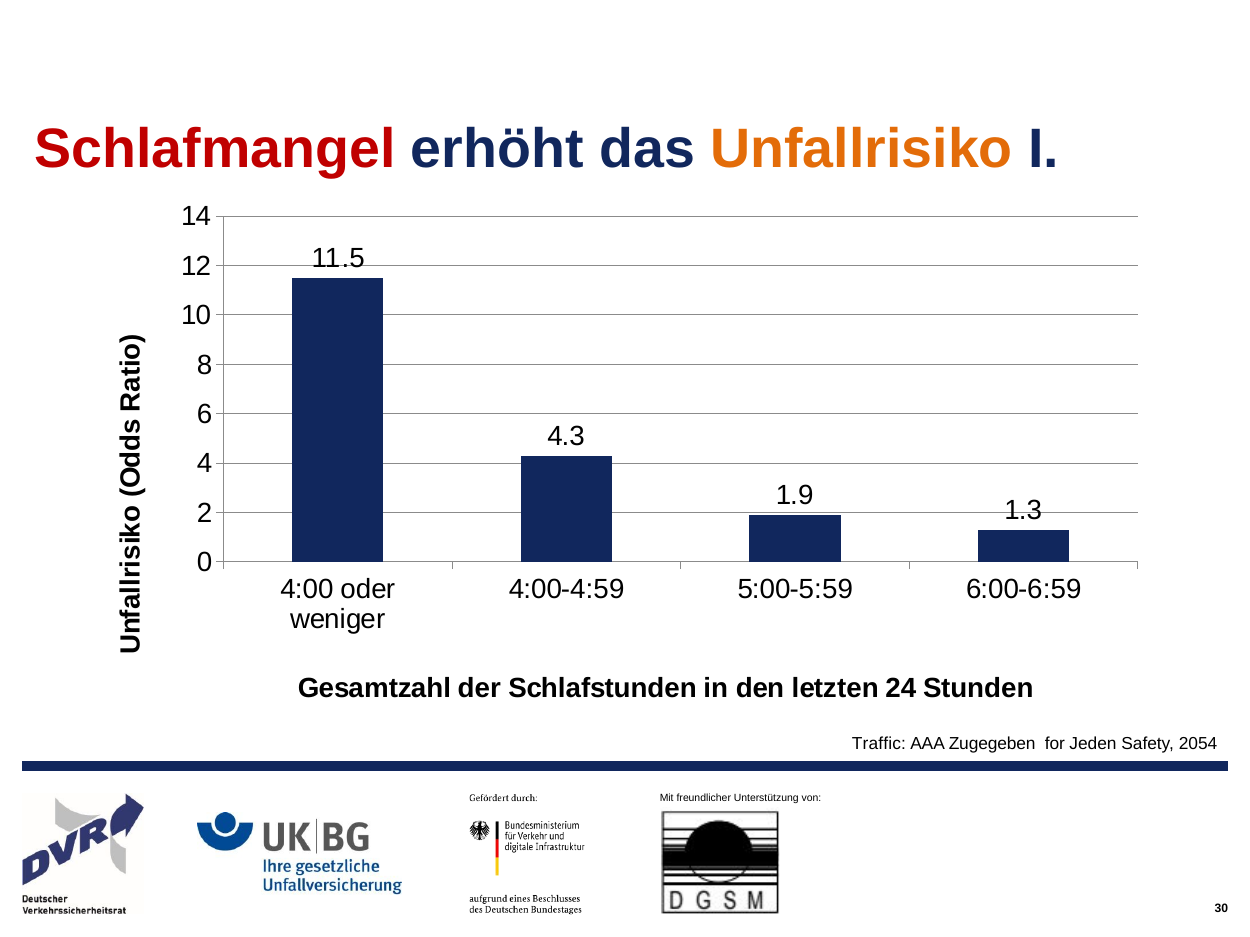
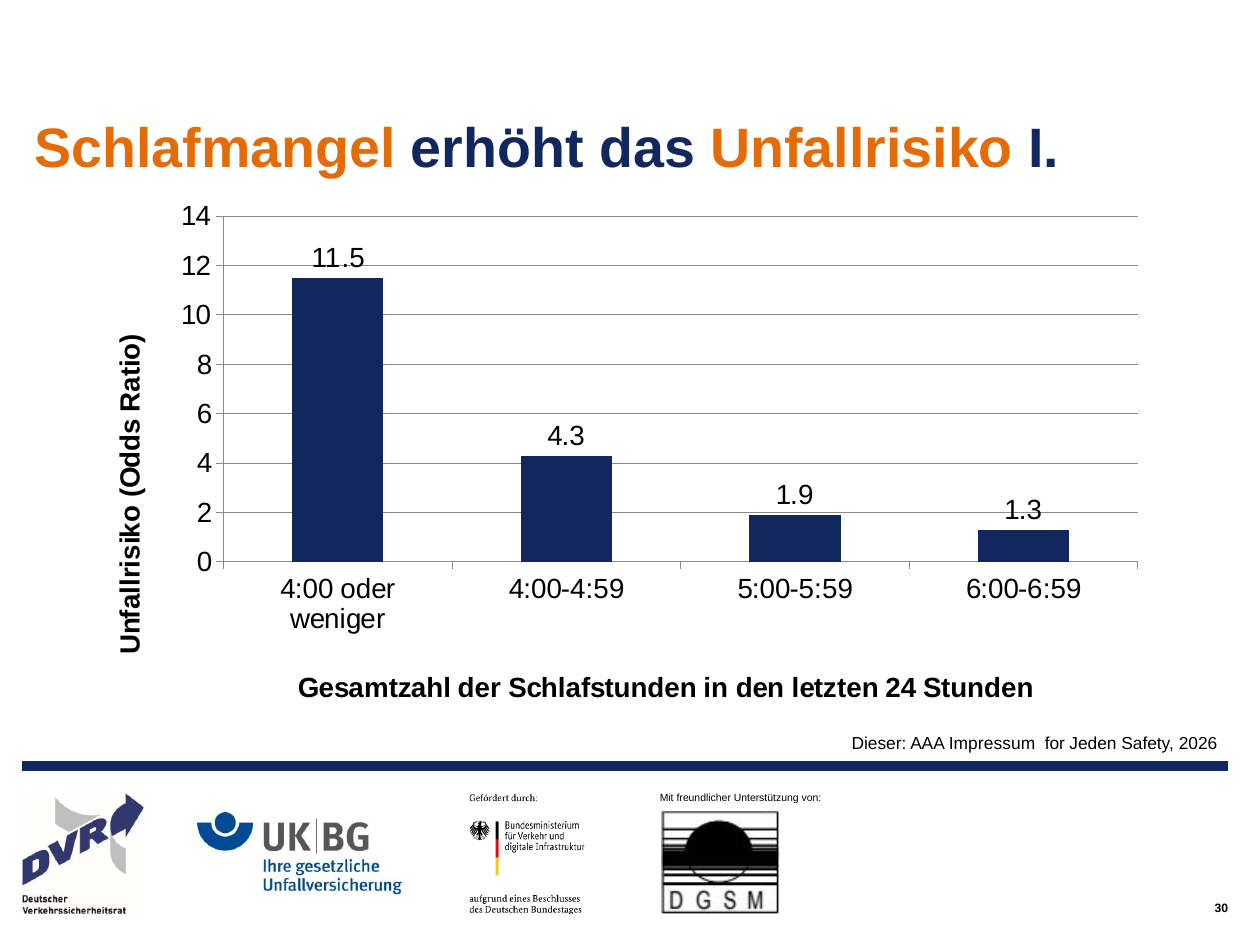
Schlafmangel colour: red -> orange (215, 150)
Traffic: Traffic -> Dieser (879, 744)
Zugegeben: Zugegeben -> Impressum (992, 744)
2054: 2054 -> 2026 (1198, 744)
